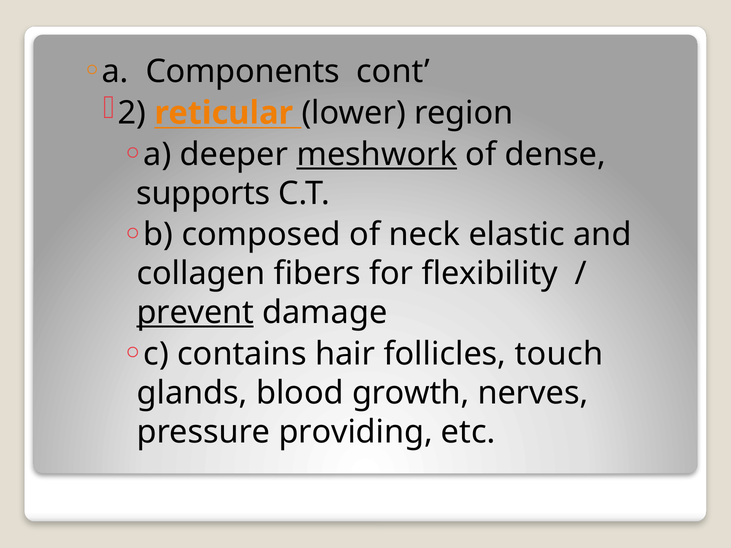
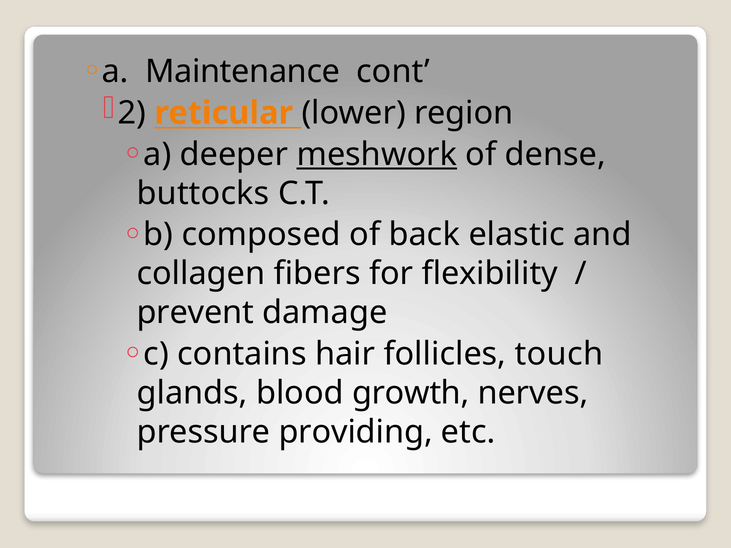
Components: Components -> Maintenance (243, 72)
supports: supports -> buttocks (203, 193)
neck: neck -> back (424, 235)
prevent underline: present -> none (195, 313)
